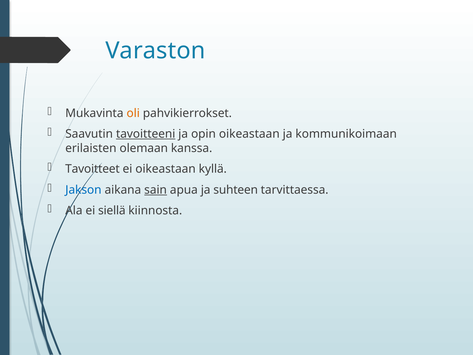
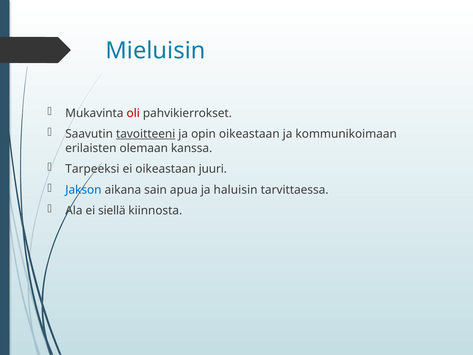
Varaston: Varaston -> Mieluisin (155, 51)
oli colour: orange -> red (133, 113)
Tavoitteet: Tavoitteet -> Tarpeeksi (92, 169)
kyllä: kyllä -> juuri (213, 169)
sain underline: present -> none (156, 190)
suhteen: suhteen -> haluisin (236, 190)
